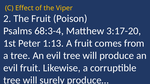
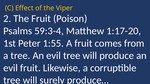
68:3-4: 68:3-4 -> 59:3-4 (49, 31)
3:17-20: 3:17-20 -> 1:17-20 (124, 31)
1:13: 1:13 -> 1:55 (53, 43)
